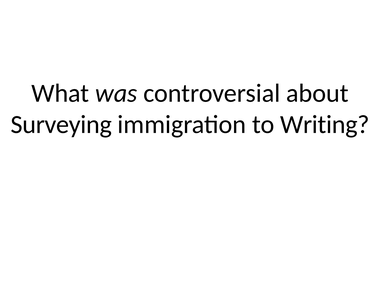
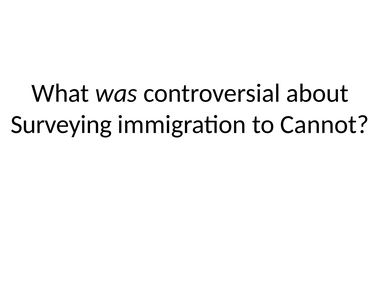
Writing: Writing -> Cannot (325, 125)
